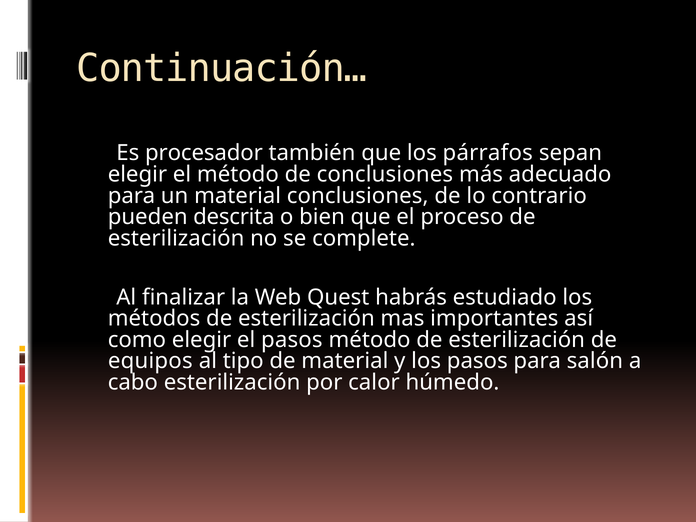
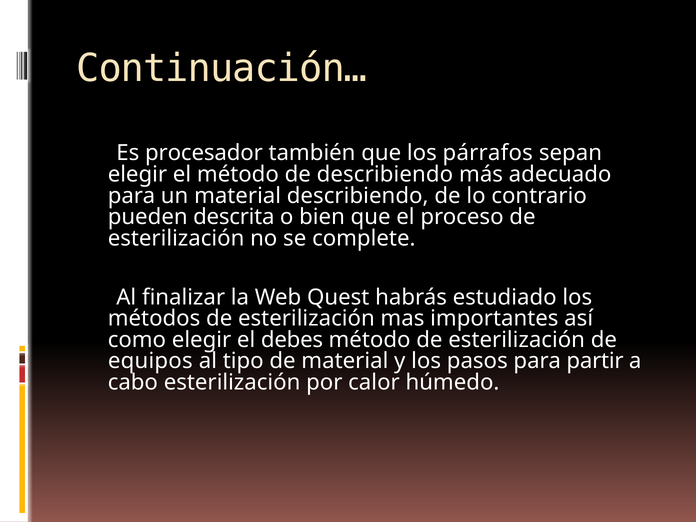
de conclusiones: conclusiones -> describiendo (385, 174)
material conclusiones: conclusiones -> describiendo (358, 196)
el pasos: pasos -> debes (292, 340)
salón: salón -> partir (595, 361)
